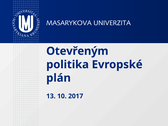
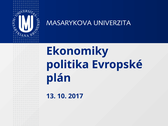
Otevřeným: Otevřeným -> Ekonomiky (77, 51)
